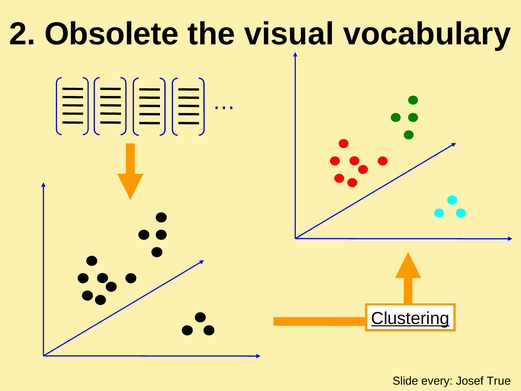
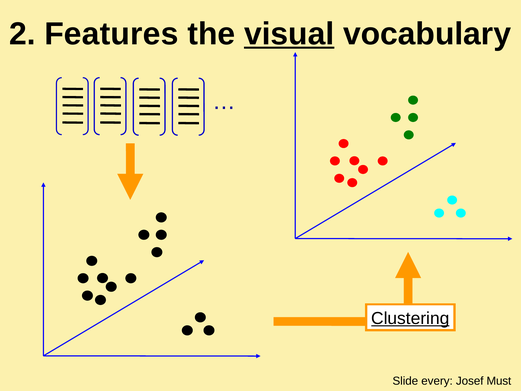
Obsolete: Obsolete -> Features (111, 34)
visual underline: none -> present (289, 34)
True: True -> Must (499, 381)
